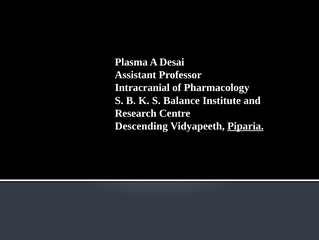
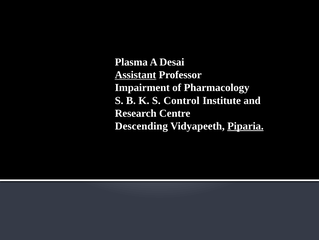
Assistant underline: none -> present (136, 75)
Intracranial: Intracranial -> Impairment (142, 87)
Balance: Balance -> Control (181, 100)
